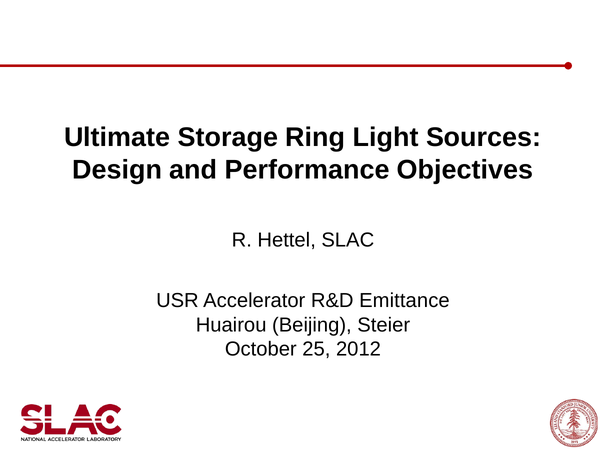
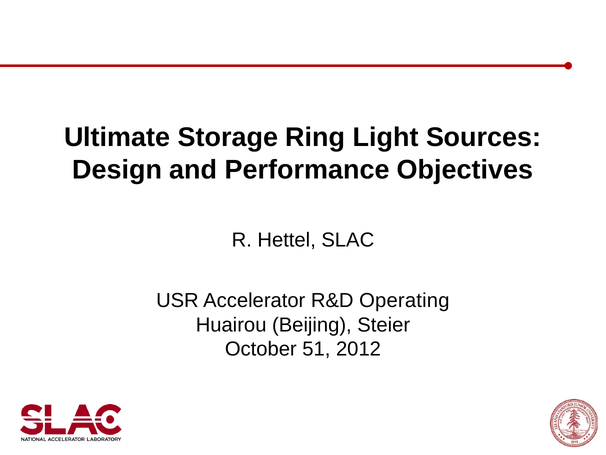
Emittance: Emittance -> Operating (404, 300)
25: 25 -> 51 (316, 349)
